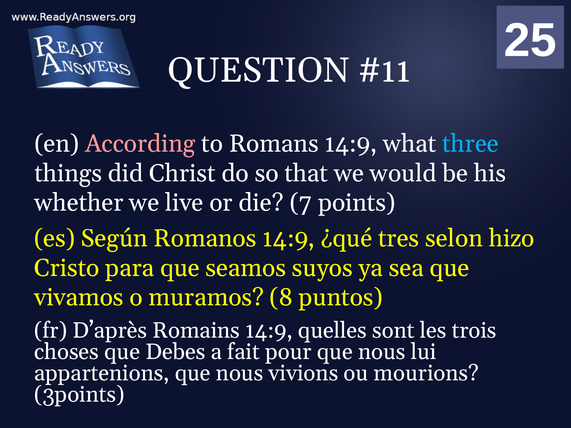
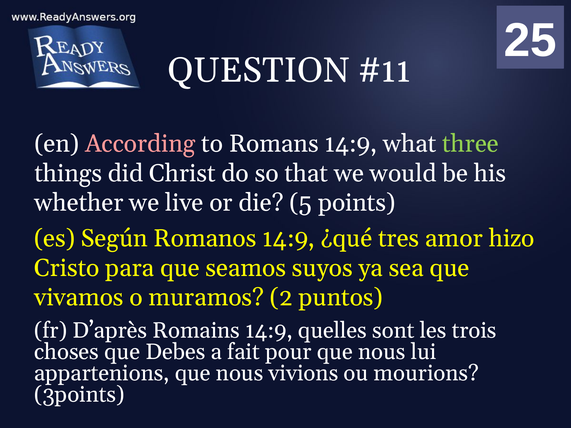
three colour: light blue -> light green (470, 144)
7: 7 -> 5 (301, 203)
selon: selon -> amor (454, 239)
8: 8 -> 2 (281, 298)
